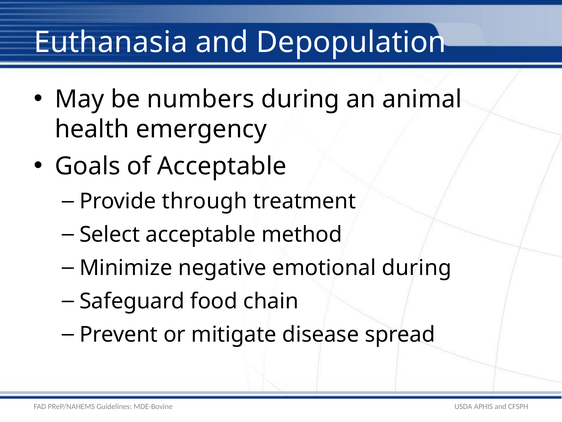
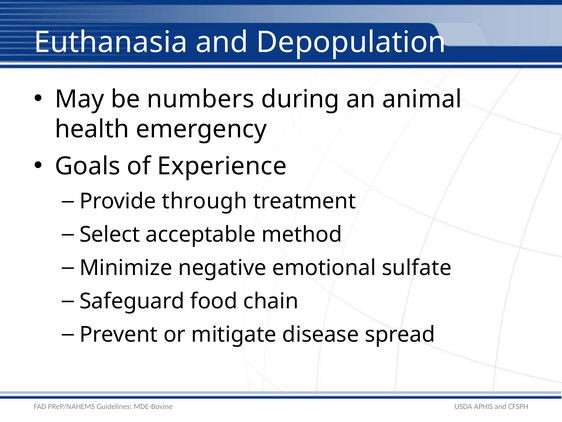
of Acceptable: Acceptable -> Experience (222, 166)
emotional during: during -> sulfate (417, 268)
